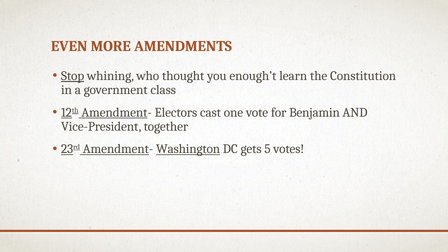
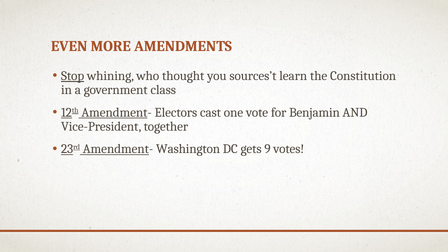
enough’t: enough’t -> sources’t (253, 76)
Washington underline: present -> none (188, 149)
5: 5 -> 9 (267, 149)
